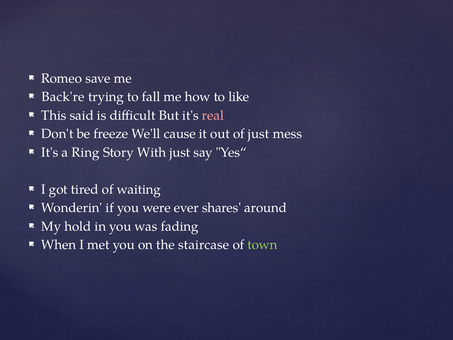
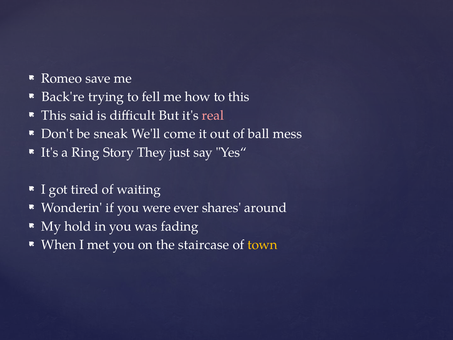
fall: fall -> fell (151, 97)
to like: like -> this (239, 97)
freeze: freeze -> sneak (111, 134)
cause: cause -> come (180, 134)
of just: just -> ball (259, 134)
With: With -> They (152, 152)
town colour: light green -> yellow (263, 245)
